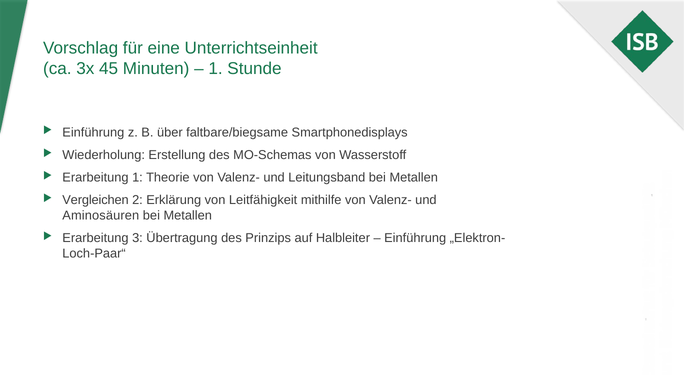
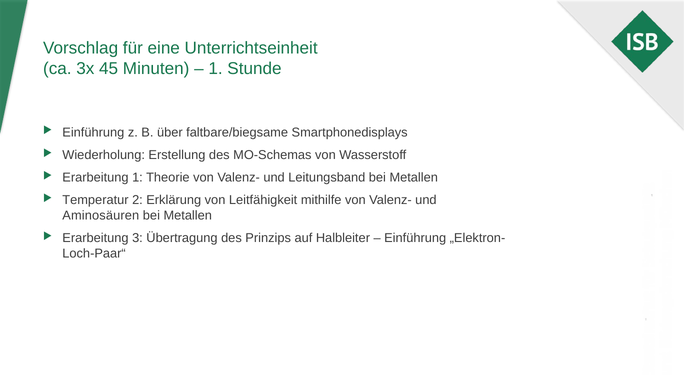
Vergleichen: Vergleichen -> Temperatur (95, 200)
